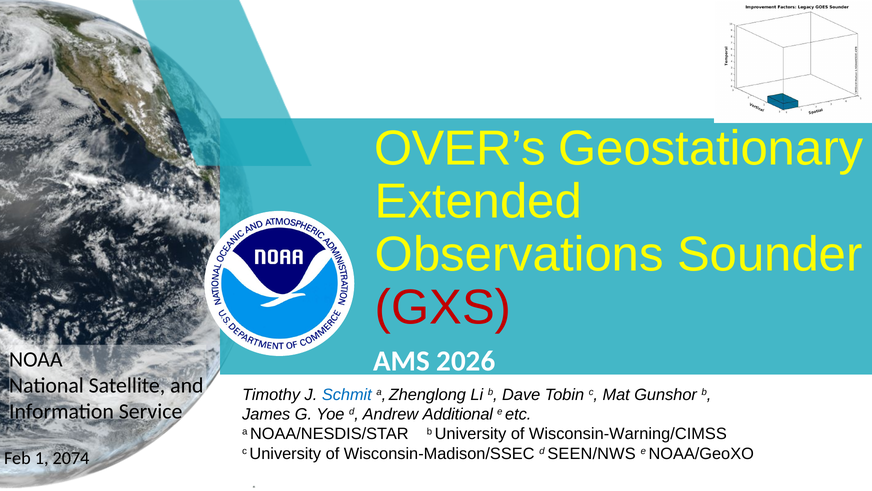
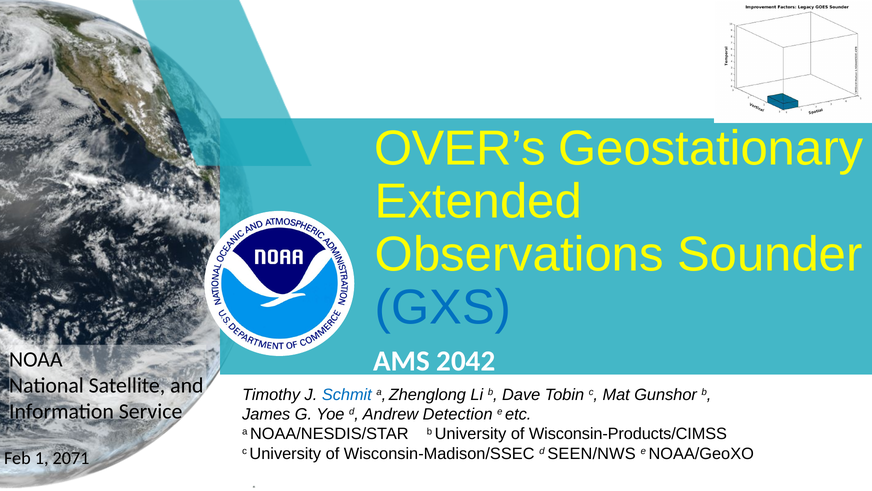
GXS colour: red -> blue (443, 307)
2026: 2026 -> 2042 (466, 361)
Additional: Additional -> Detection (458, 414)
Wisconsin-Warning/CIMSS: Wisconsin-Warning/CIMSS -> Wisconsin-Products/CIMSS (628, 434)
2074: 2074 -> 2071 (71, 458)
